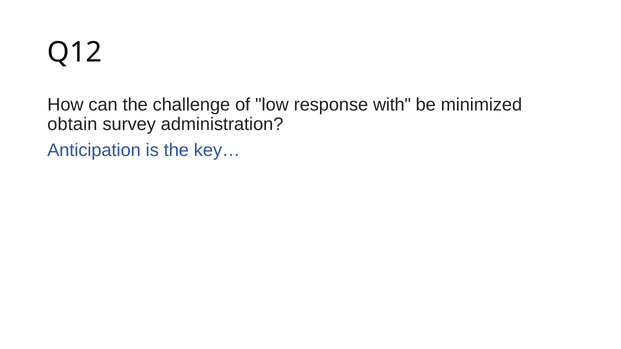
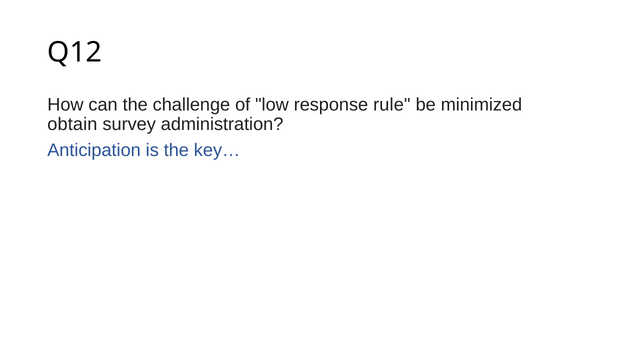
with: with -> rule (392, 105)
